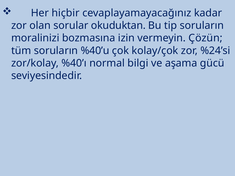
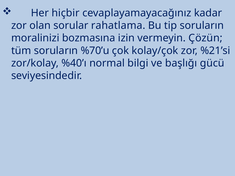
okuduktan: okuduktan -> rahatlama (118, 26)
%40’u: %40’u -> %70’u (95, 51)
%24’si: %24’si -> %21’si (215, 51)
aşama: aşama -> başlığı (181, 63)
